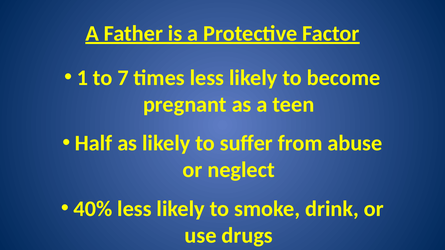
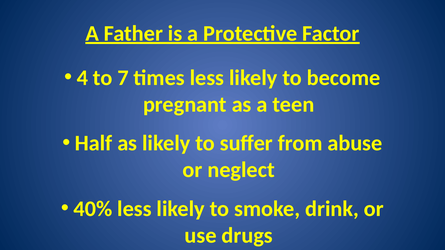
1: 1 -> 4 (82, 78)
